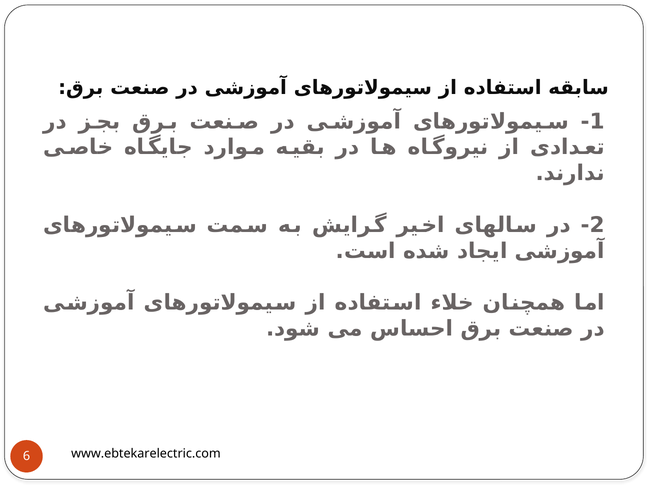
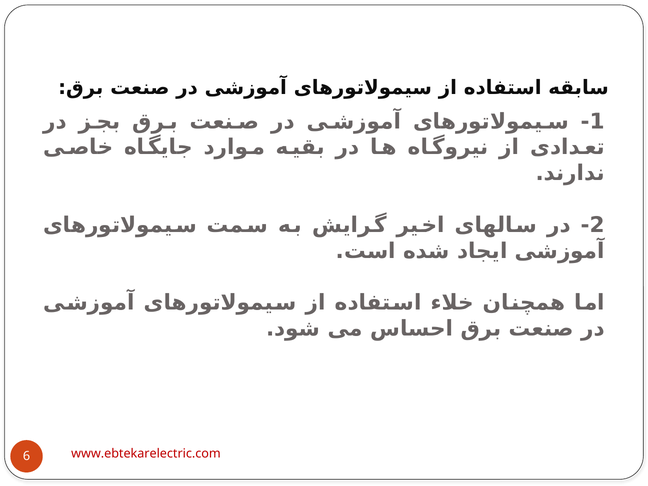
www.ebtekarelectric.com colour: black -> red (146, 453)
